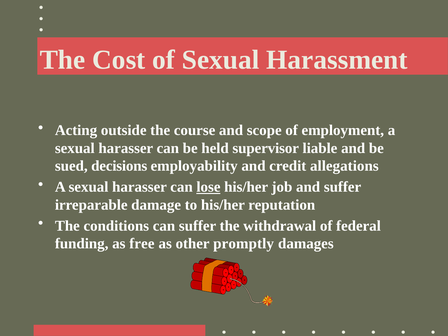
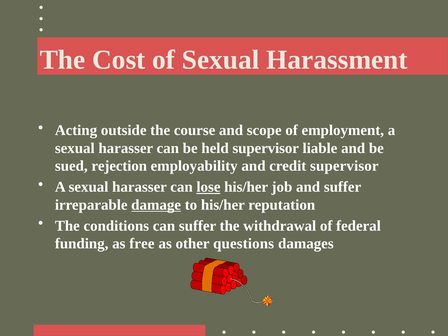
decisions: decisions -> rejection (119, 166)
credit allegations: allegations -> supervisor (344, 166)
damage underline: none -> present (156, 205)
promptly: promptly -> questions (244, 244)
